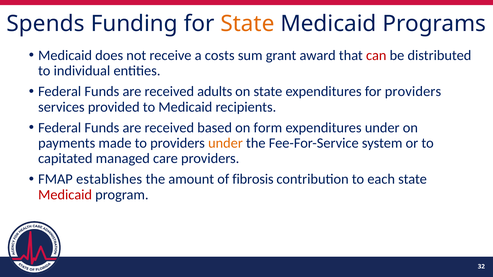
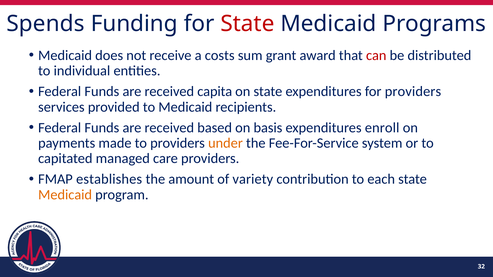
State colour: orange -> red (247, 24)
adults: adults -> capita (215, 92)
form: form -> basis (268, 128)
expenditures under: under -> enroll (382, 128)
fibrosis: fibrosis -> variety (253, 179)
Medicaid colour: red -> orange (65, 195)
